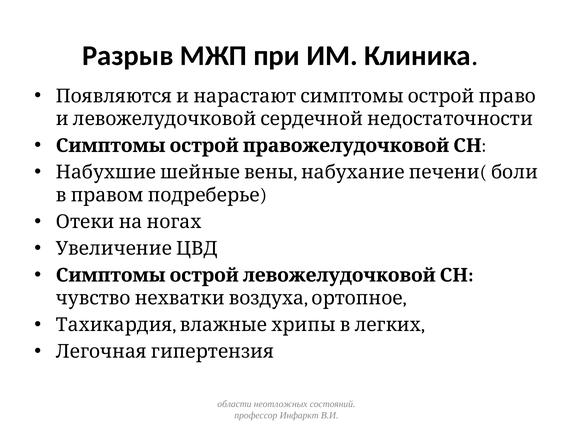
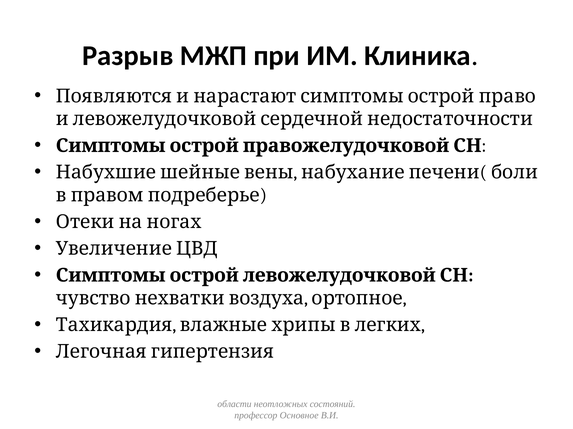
Инфаркт: Инфаркт -> Основное (299, 416)
